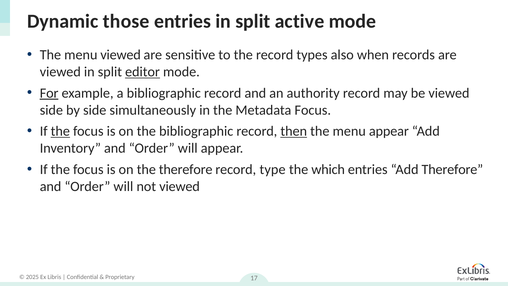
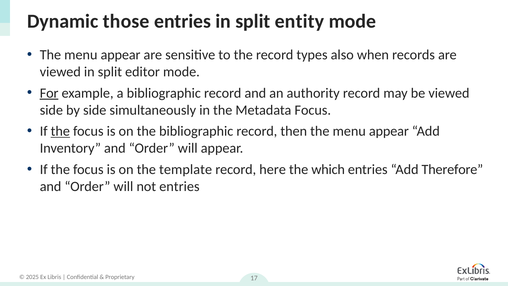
active: active -> entity (300, 21)
viewed: viewed -> appear (121, 55)
editor underline: present -> none (143, 72)
then underline: present -> none (294, 131)
the therefore: therefore -> template (186, 169)
type: type -> here (273, 169)
not viewed: viewed -> entries (179, 186)
